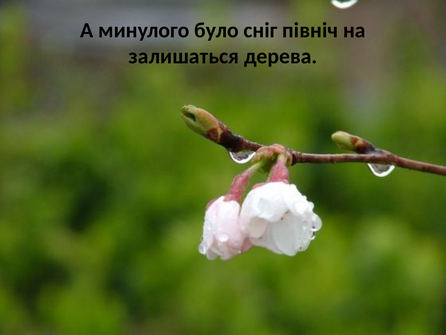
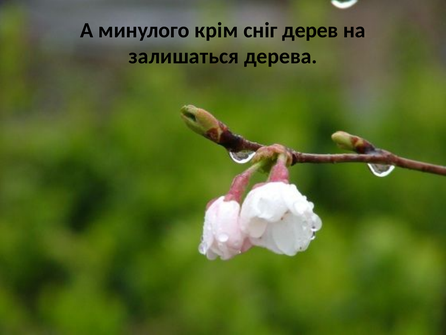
було: було -> крім (216, 30)
північ: північ -> дерев (310, 30)
